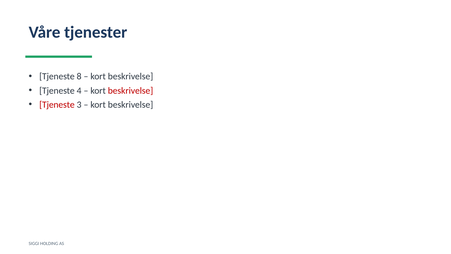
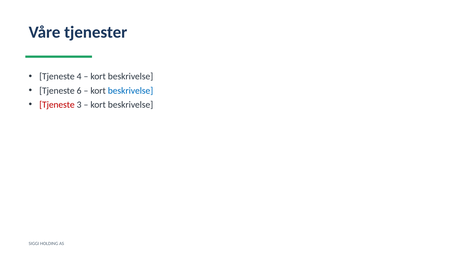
8: 8 -> 4 (79, 76)
4: 4 -> 6 (79, 90)
beskrivelse colour: red -> blue (131, 90)
